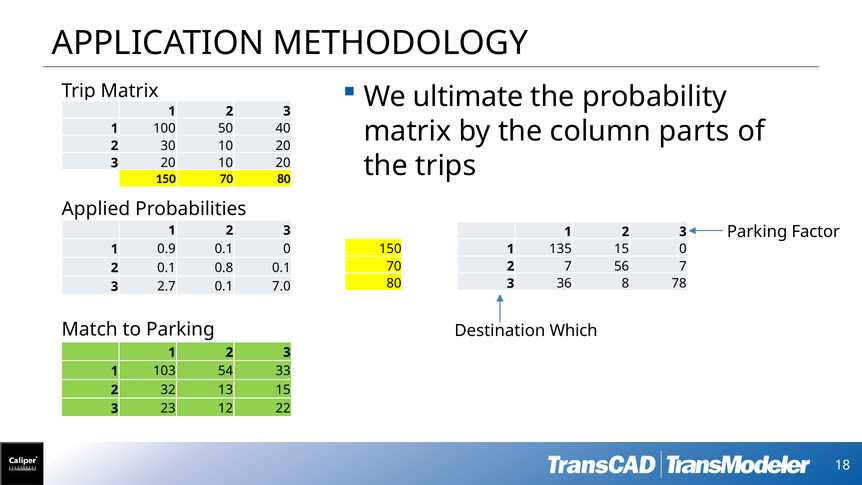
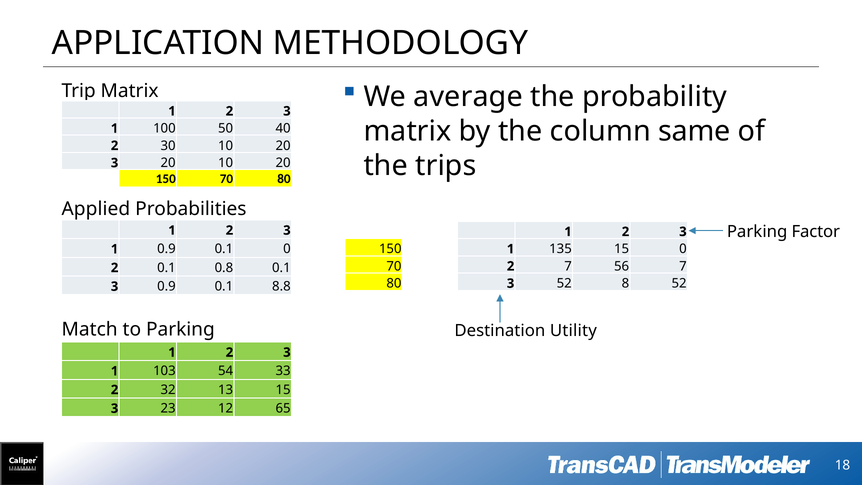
ultimate: ultimate -> average (468, 97)
parts: parts -> same (694, 131)
3 36: 36 -> 52 (564, 283)
8 78: 78 -> 52 (679, 283)
3 2.7: 2.7 -> 0.9 (166, 286)
7.0: 7.0 -> 8.8 (281, 286)
Which: Which -> Utility (573, 331)
22: 22 -> 65 (283, 408)
